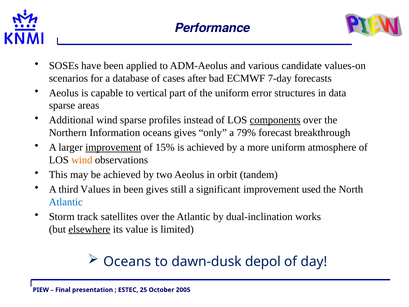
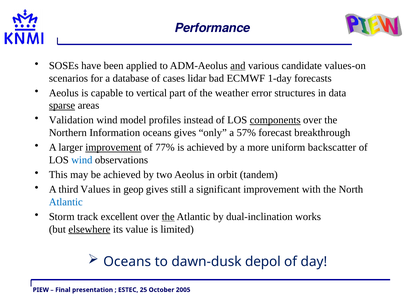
and underline: none -> present (238, 66)
after: after -> lidar (197, 78)
7-day: 7-day -> 1-day (280, 78)
the uniform: uniform -> weather (232, 93)
sparse underline: none -> present (62, 105)
Additional: Additional -> Validation (71, 120)
wind sparse: sparse -> model (133, 120)
79%: 79% -> 57% (246, 133)
15%: 15% -> 77% (165, 147)
atmosphere: atmosphere -> backscatter (332, 147)
wind colour: orange -> blue (82, 160)
in been: been -> geop (134, 189)
used: used -> with (311, 189)
satellites: satellites -> excellent (119, 216)
the underline: none -> present (168, 216)
